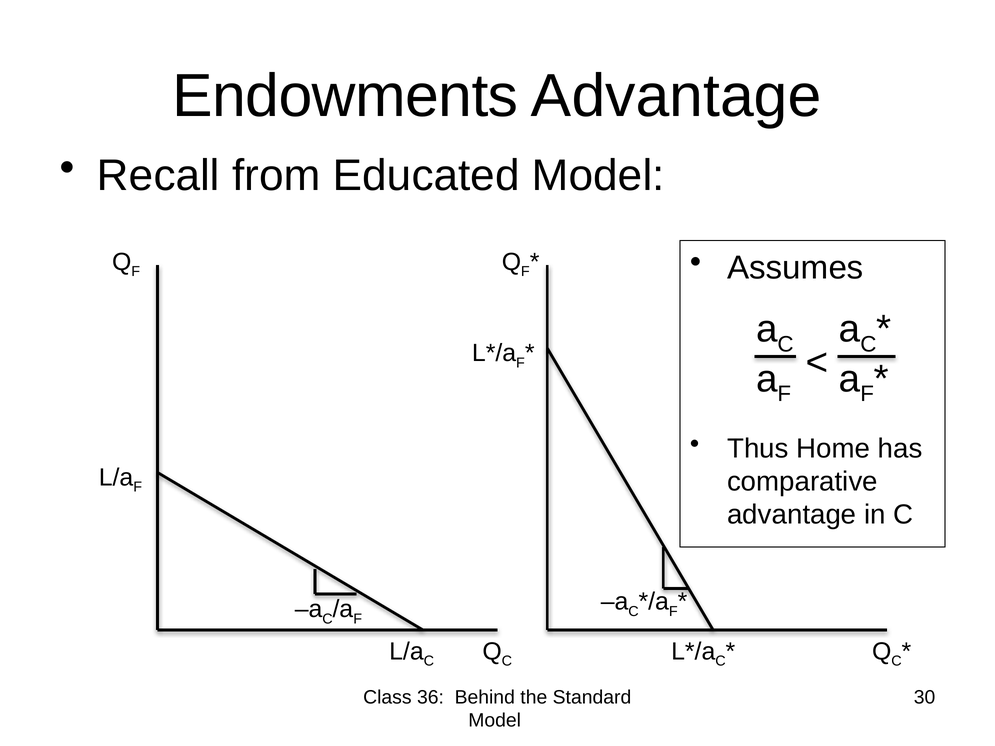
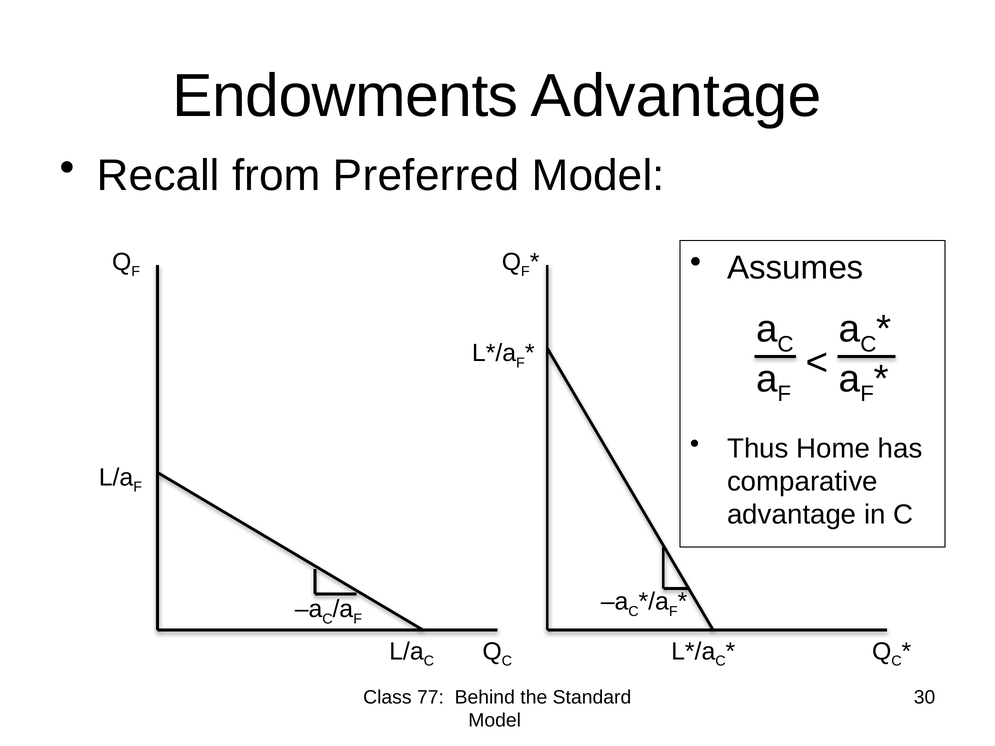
Educated: Educated -> Preferred (426, 176)
36: 36 -> 77 (430, 698)
